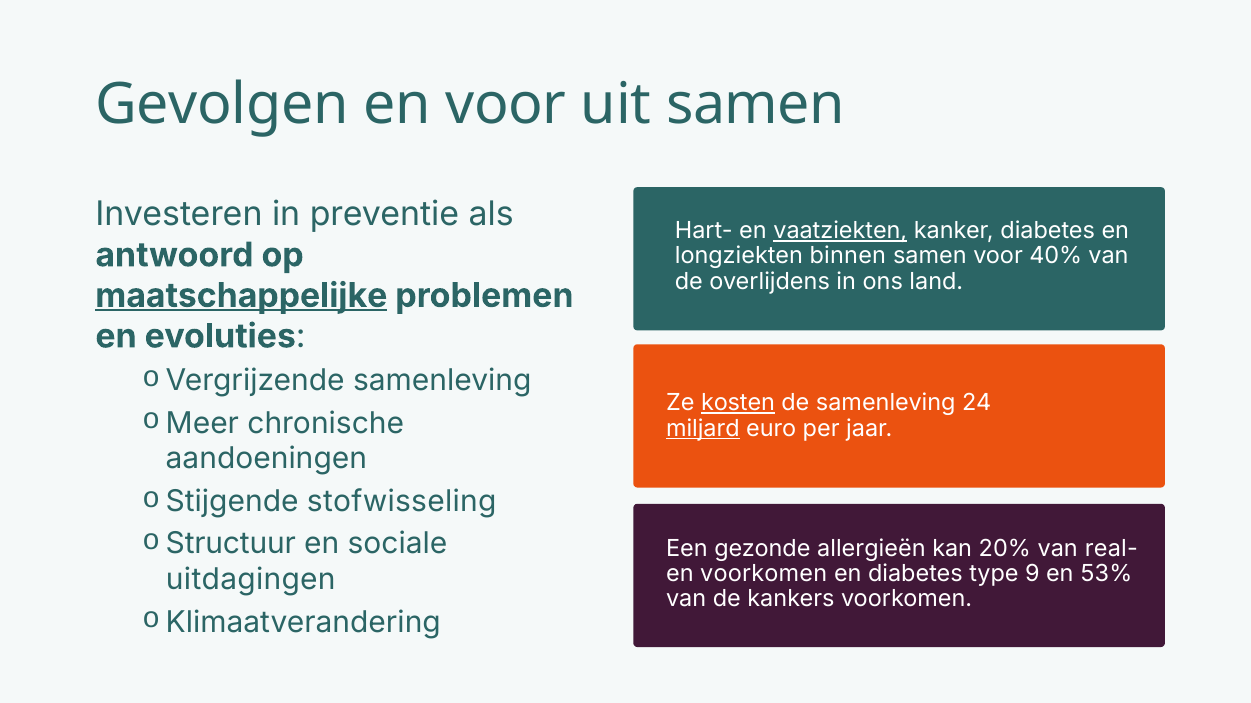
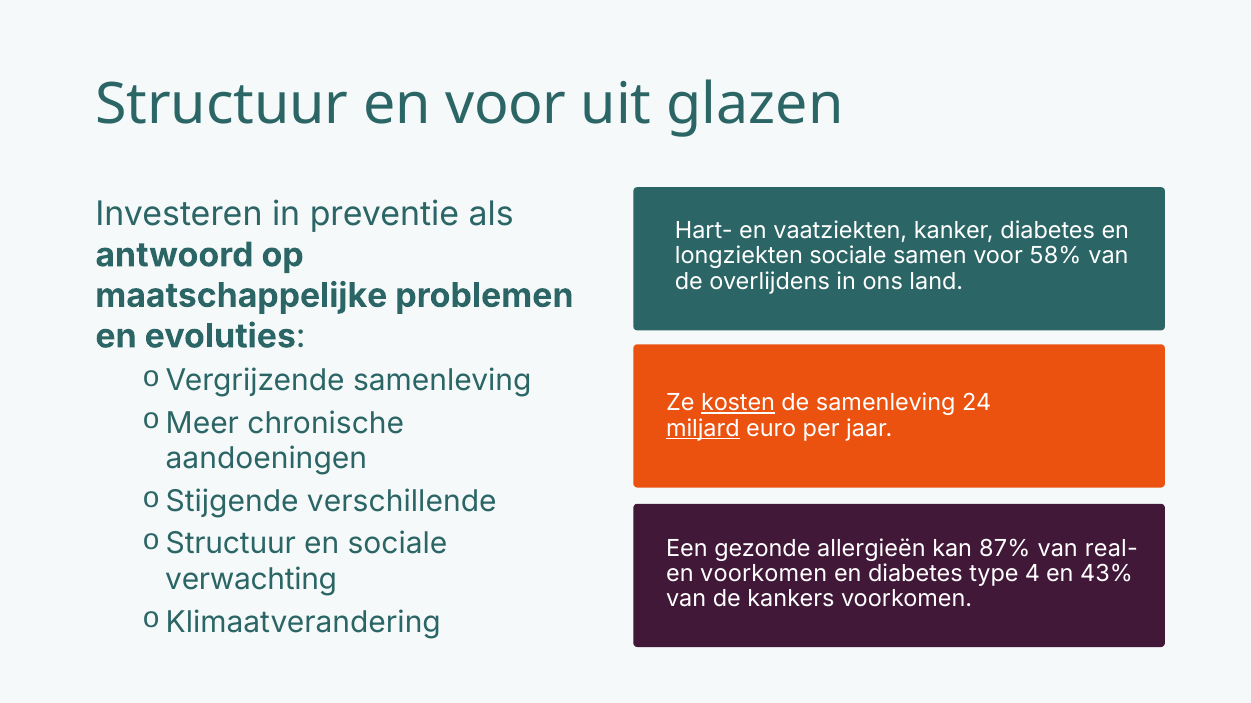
Gevolgen: Gevolgen -> Structuur (222, 105)
uit samen: samen -> glazen (755, 105)
vaatziekten underline: present -> none (840, 231)
longziekten binnen: binnen -> sociale (848, 256)
40%: 40% -> 58% (1056, 256)
maatschappelijke underline: present -> none (241, 296)
stofwisseling: stofwisseling -> verschillende (402, 502)
20%: 20% -> 87% (1005, 549)
9: 9 -> 4 (1032, 574)
53%: 53% -> 43% (1107, 574)
uitdagingen: uitdagingen -> verwachting (251, 580)
